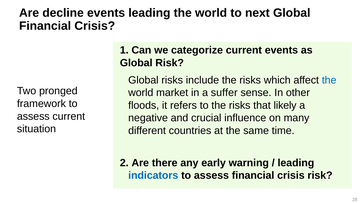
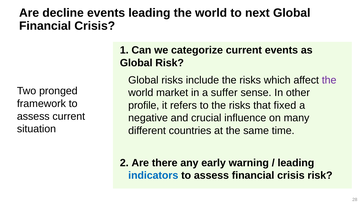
the colour: blue -> purple (329, 80)
floods: floods -> profile (144, 105)
likely: likely -> fixed (285, 105)
